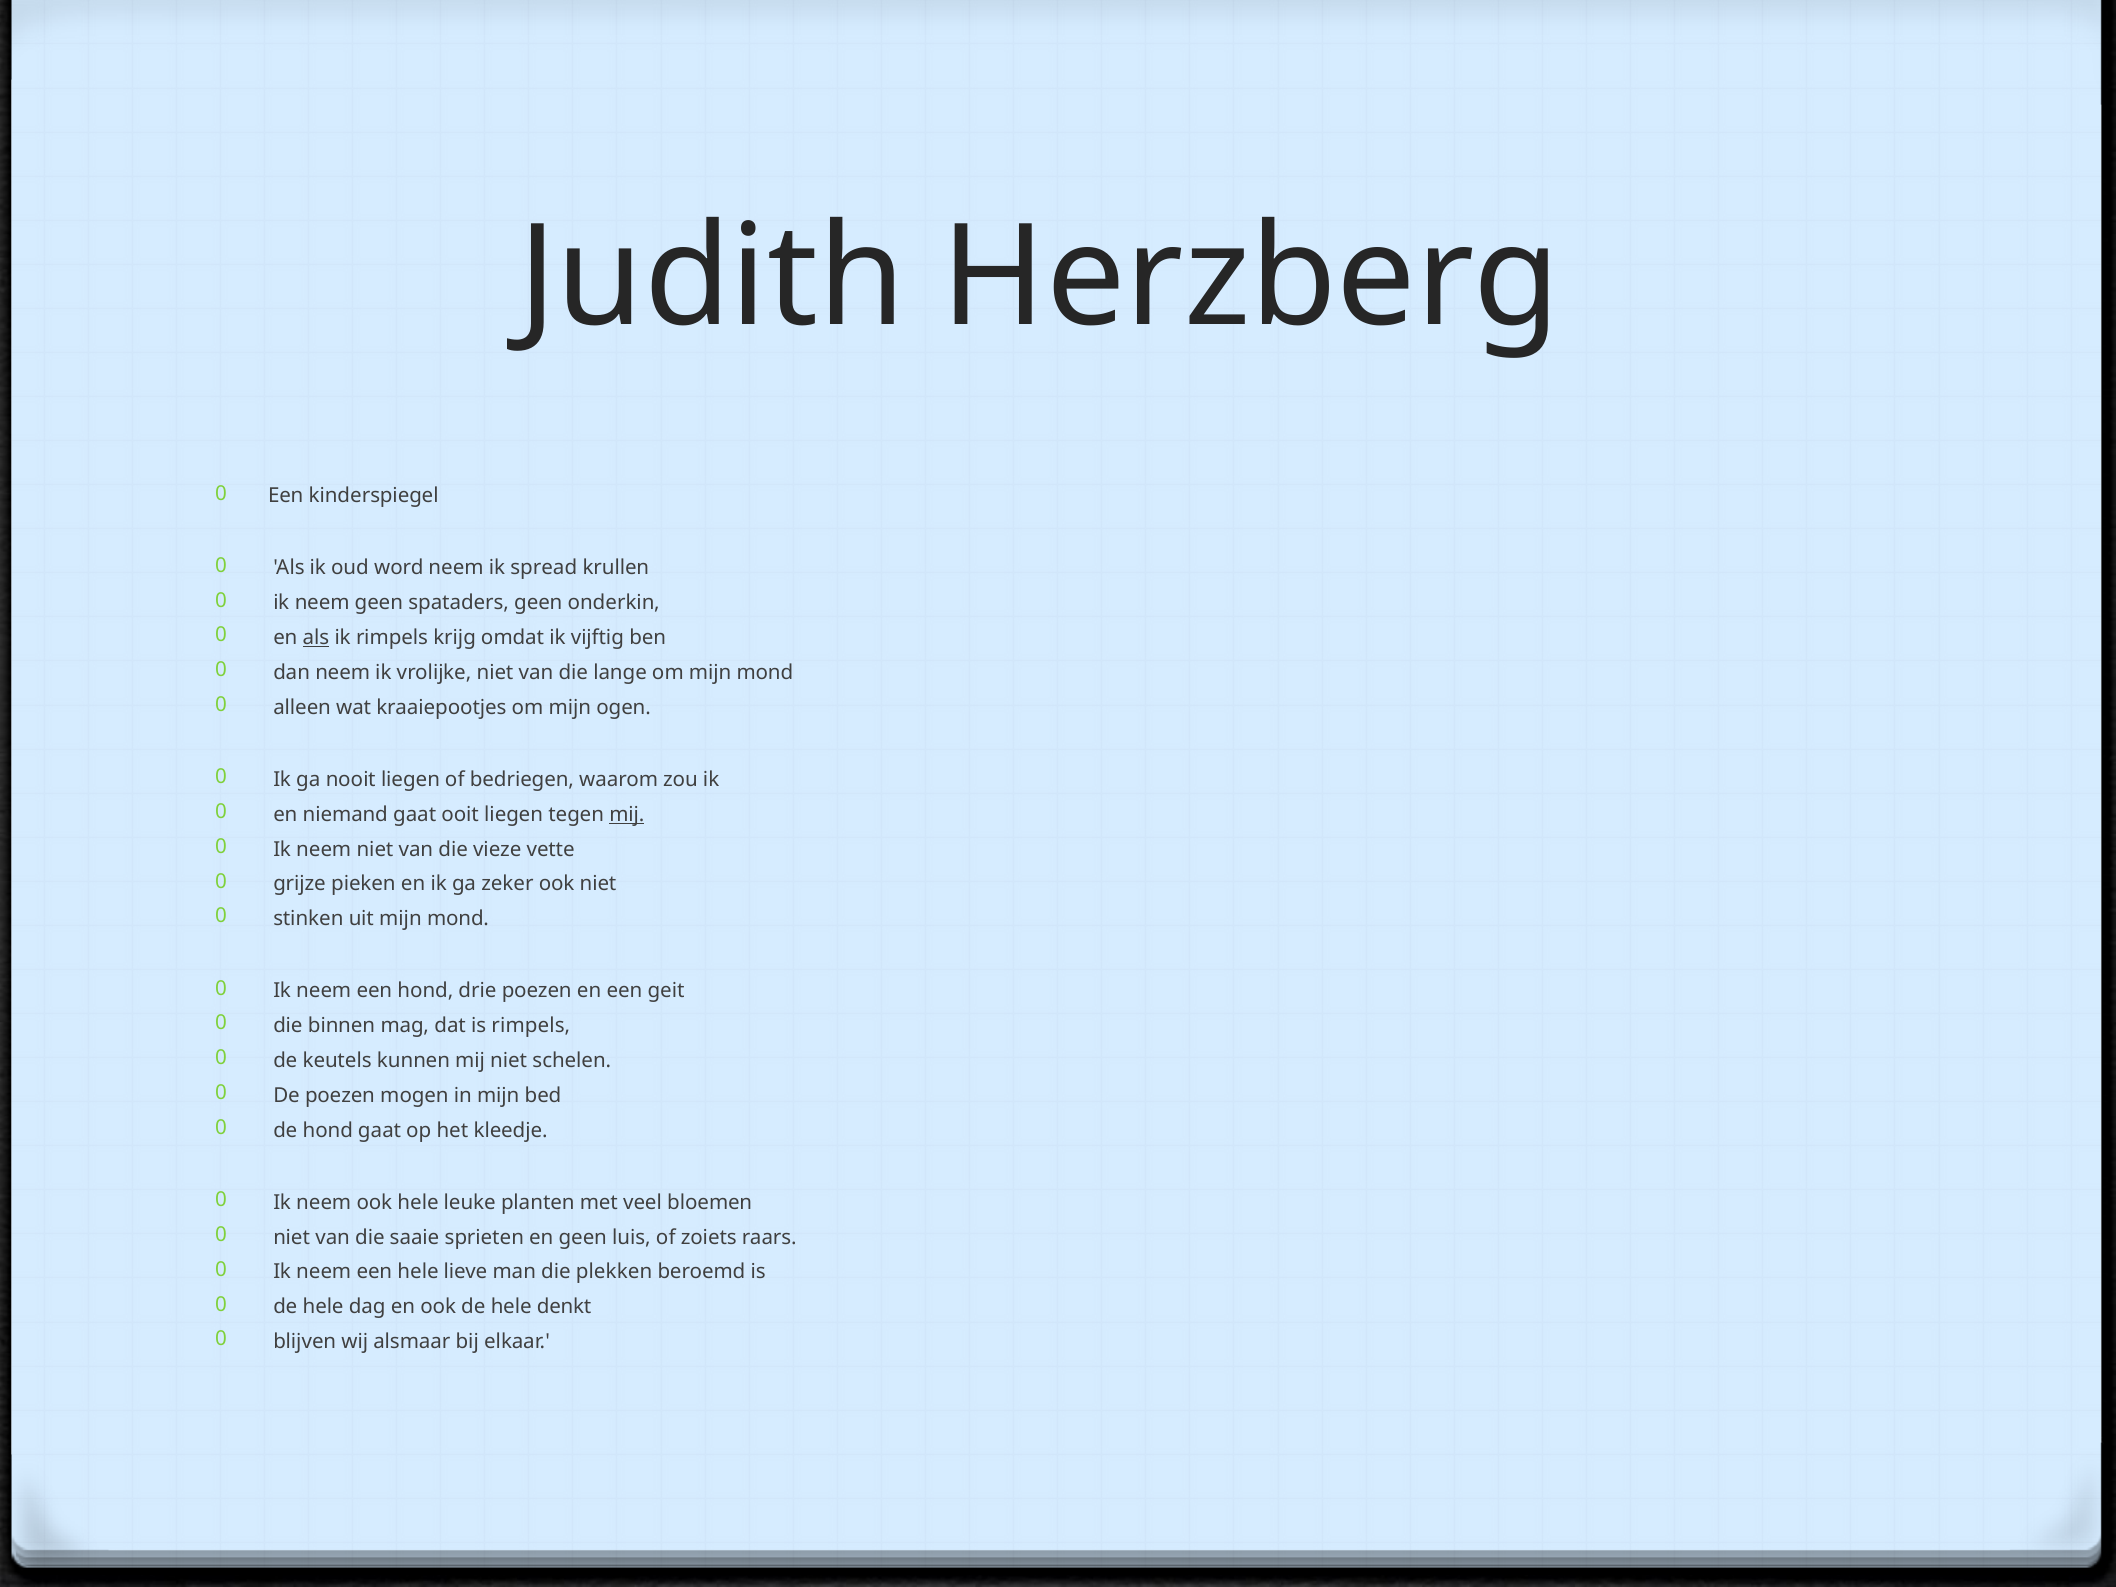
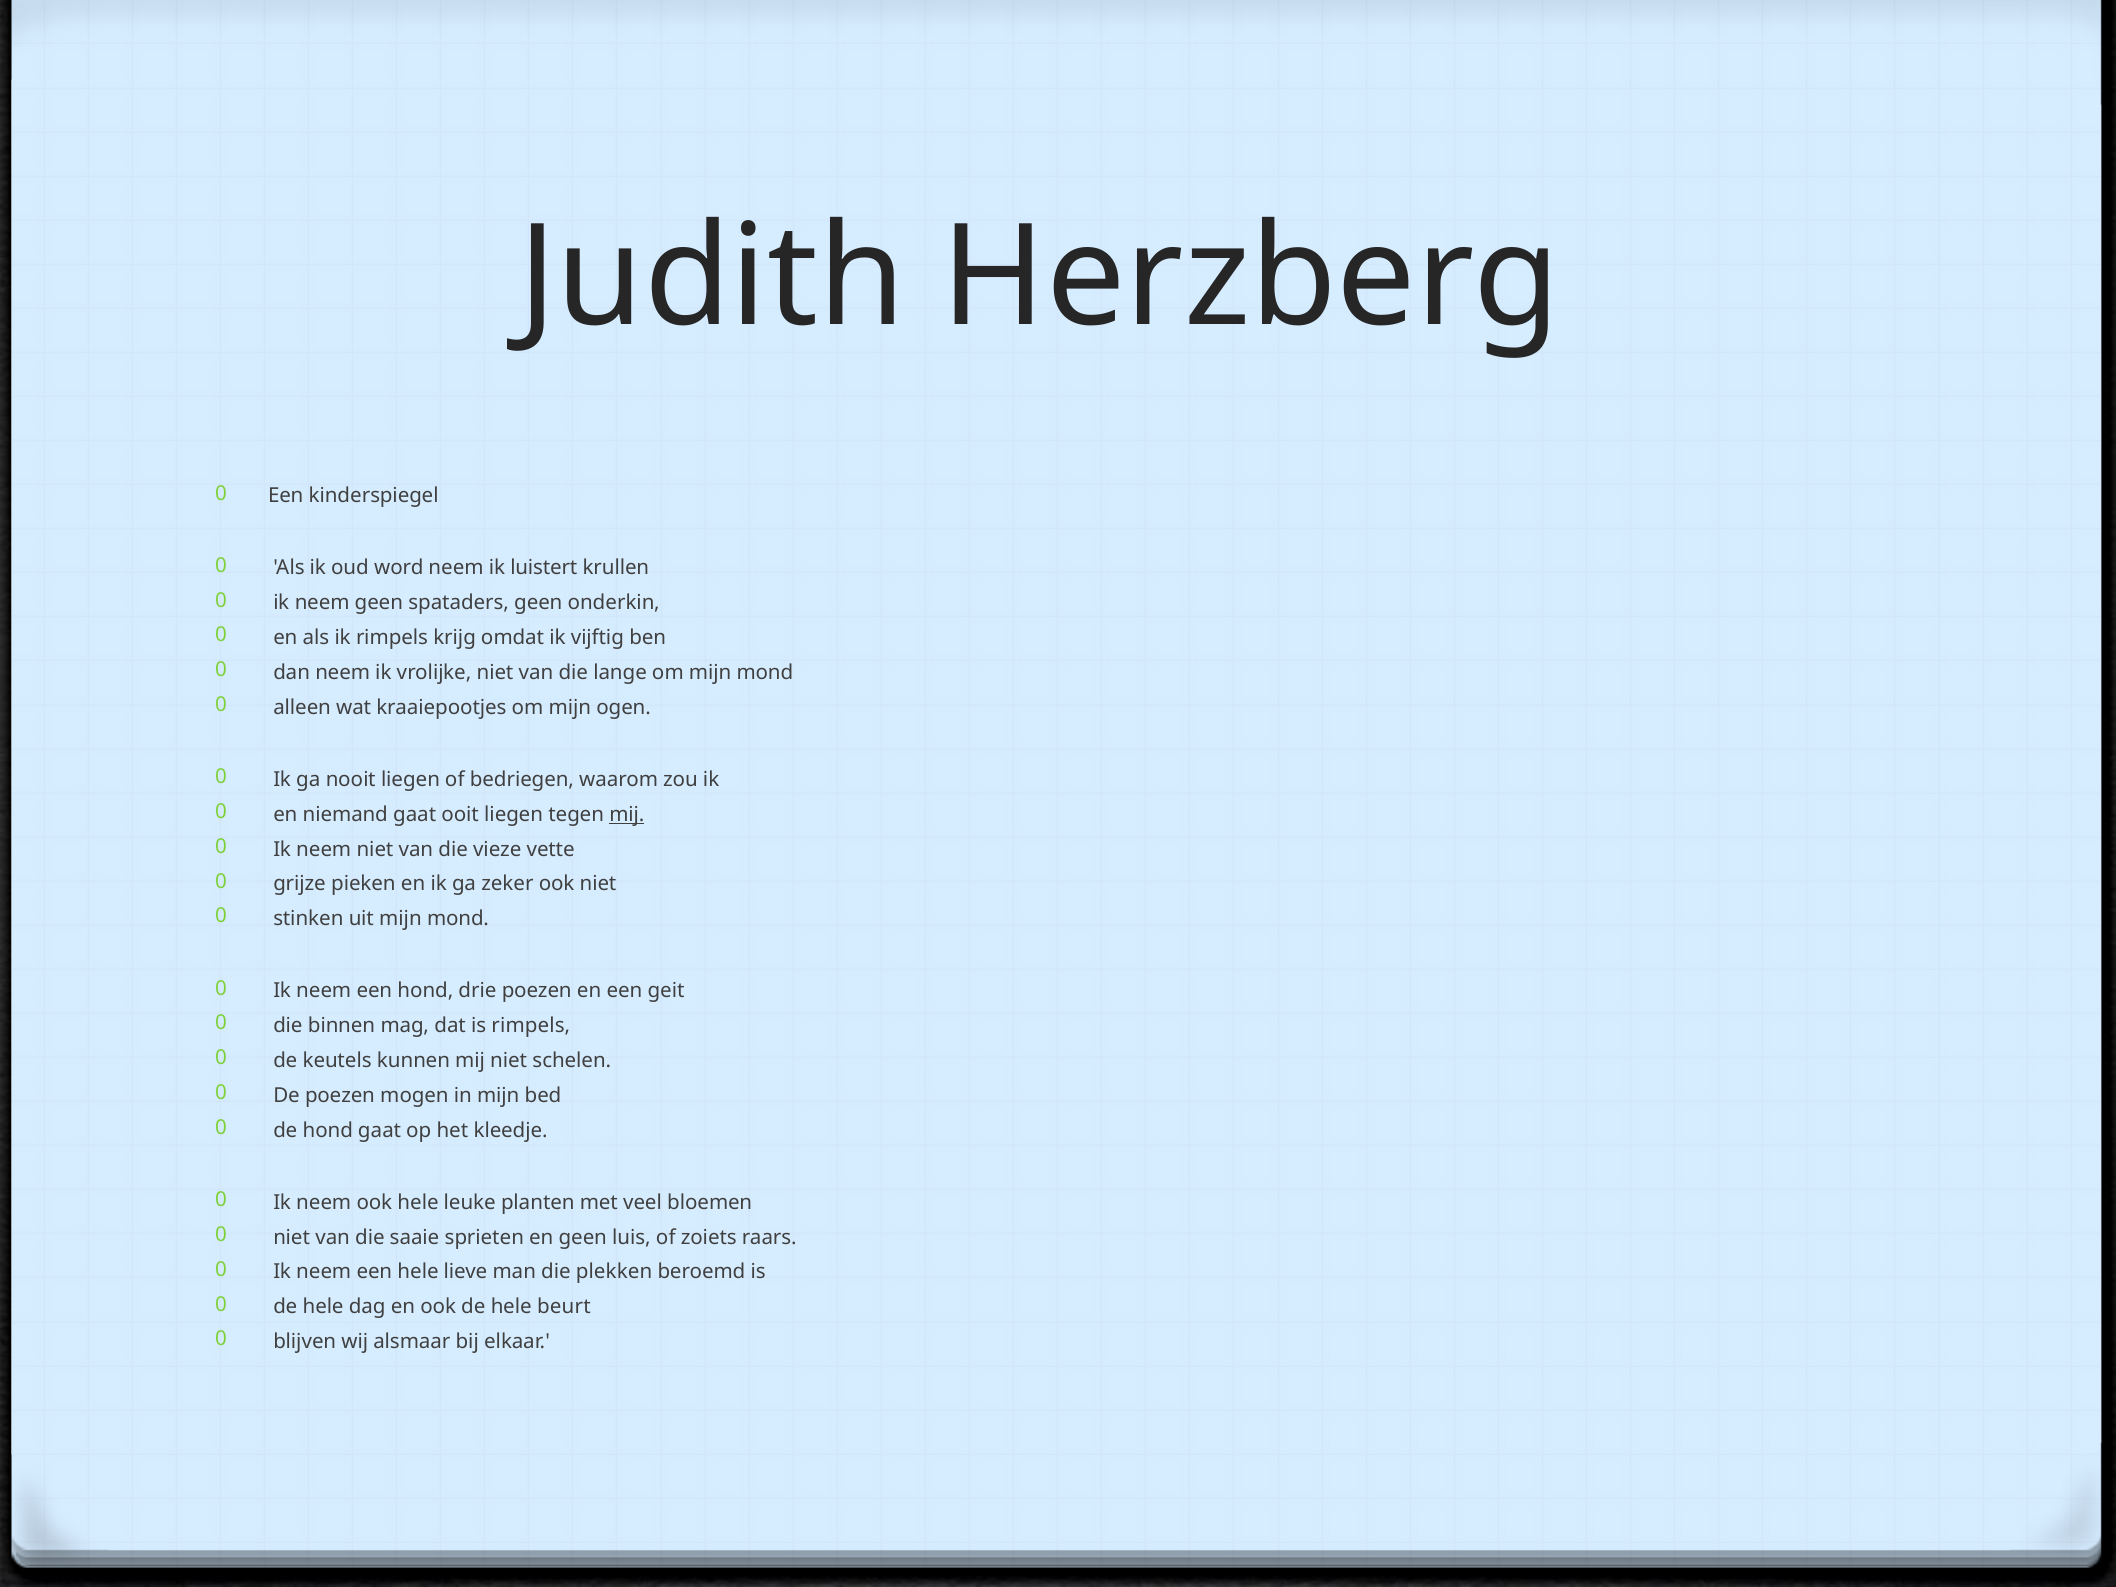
spread: spread -> luistert (544, 568)
als underline: present -> none (316, 638)
denkt: denkt -> beurt (564, 1307)
